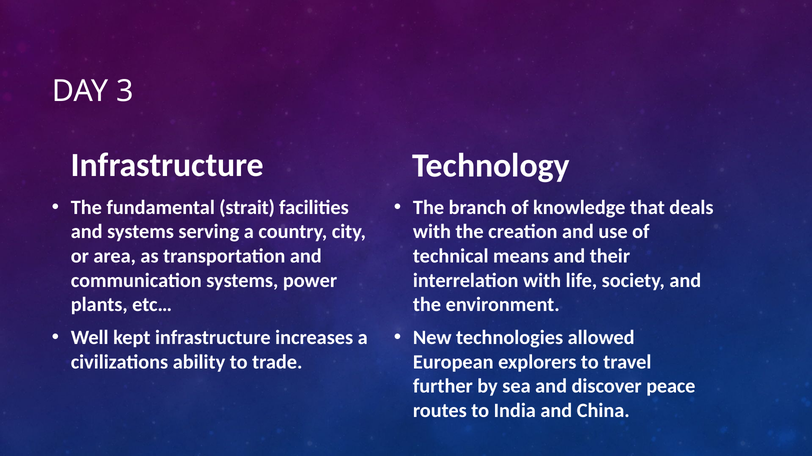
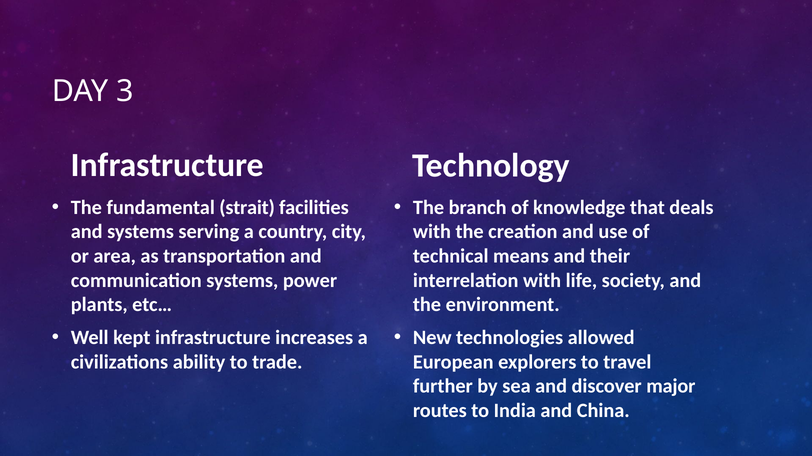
peace: peace -> major (671, 387)
